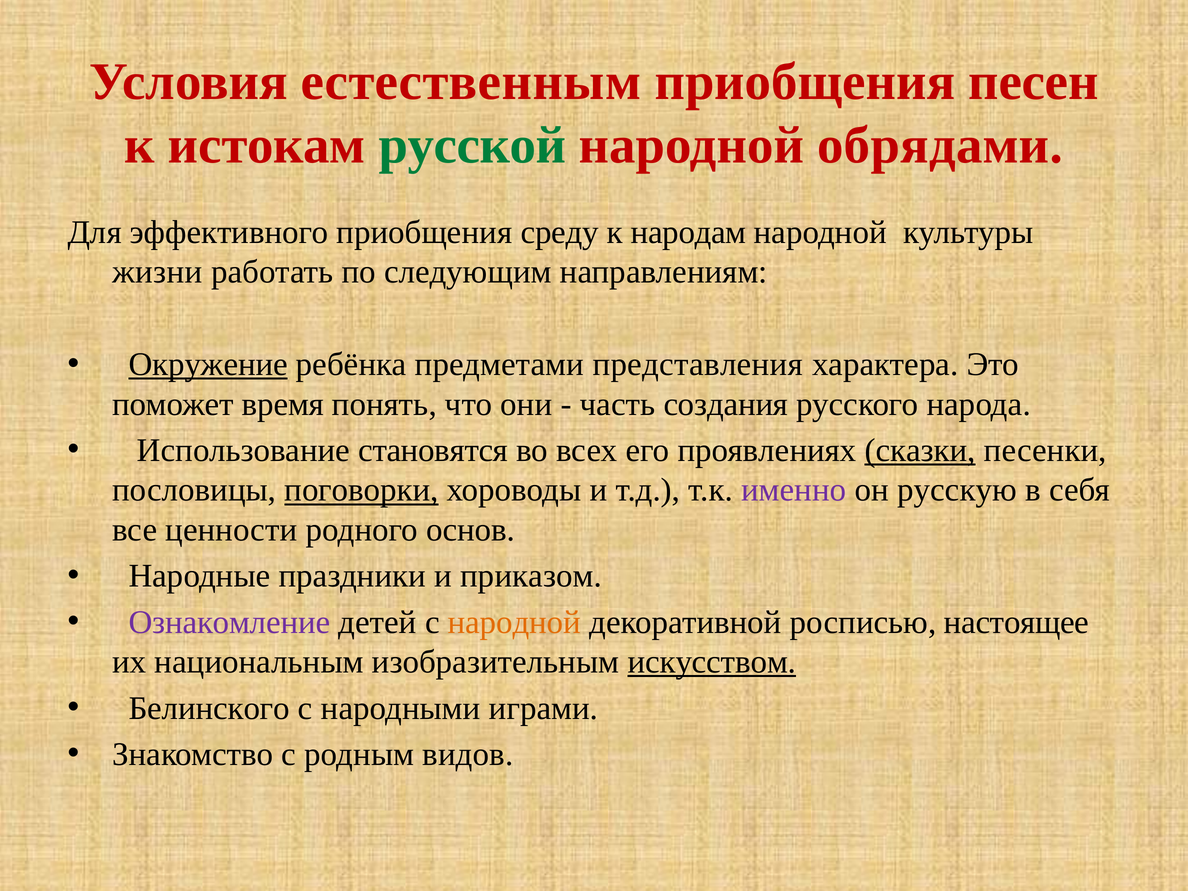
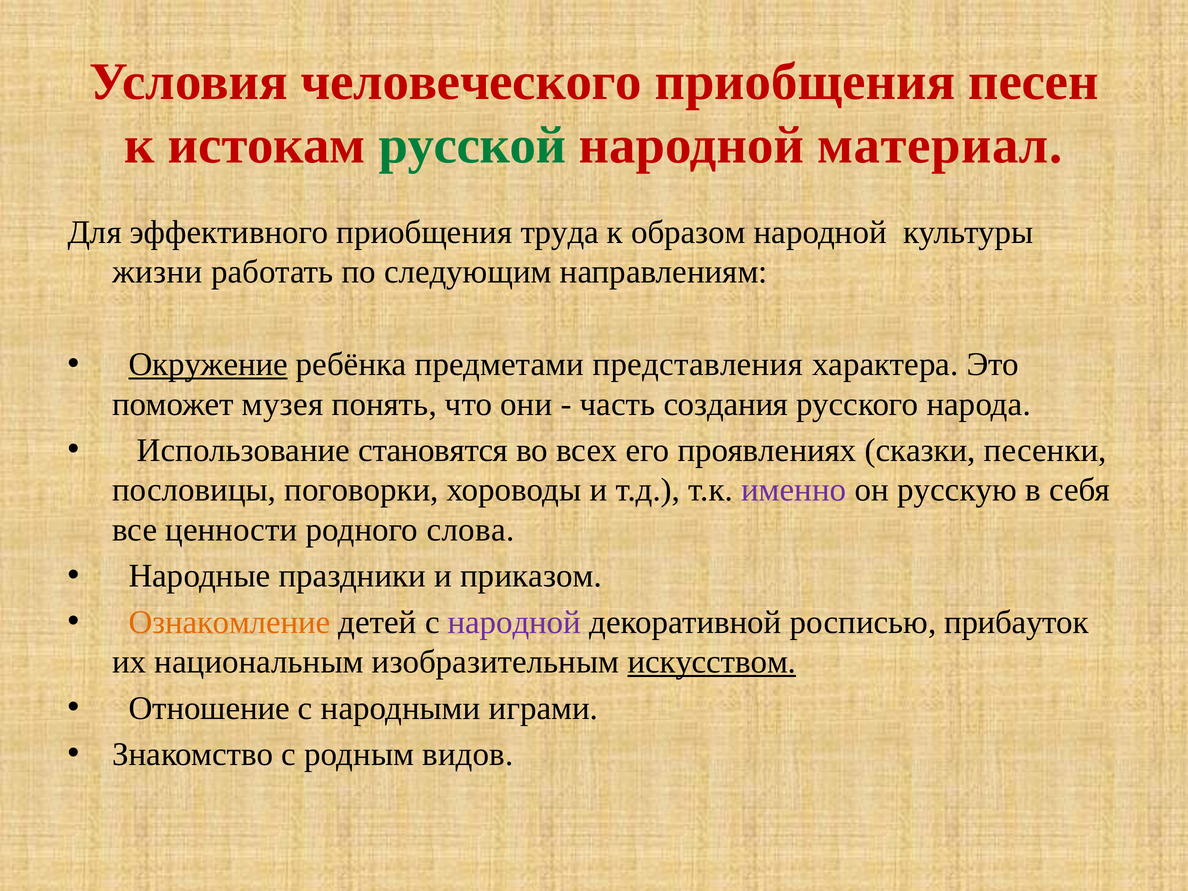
естественным: естественным -> человеческого (471, 82)
обрядами: обрядами -> материал (940, 145)
среду: среду -> труда (560, 232)
народам: народам -> образом (688, 232)
время: время -> музея (283, 404)
сказки underline: present -> none (920, 450)
поговорки underline: present -> none (361, 490)
основ: основ -> слова (470, 530)
Ознакомление colour: purple -> orange (229, 622)
народной colour: orange -> purple (514, 622)
настоящее: настоящее -> прибауток (1017, 622)
Белинского: Белинского -> Отношение (209, 708)
